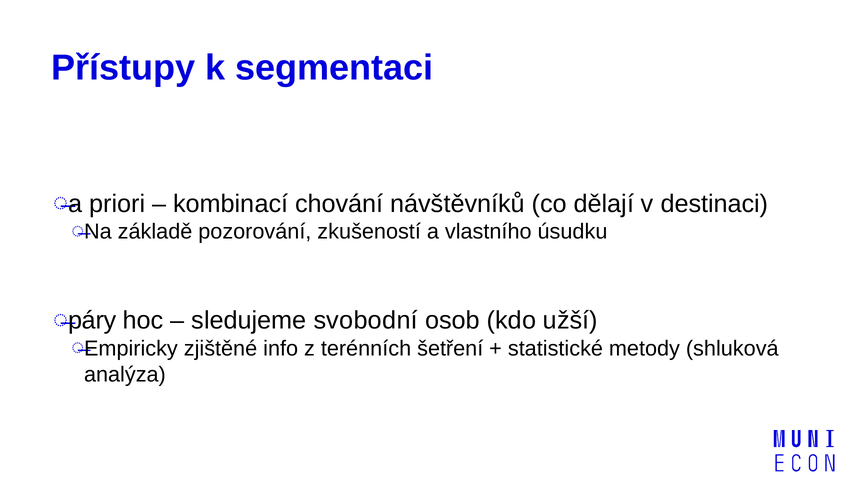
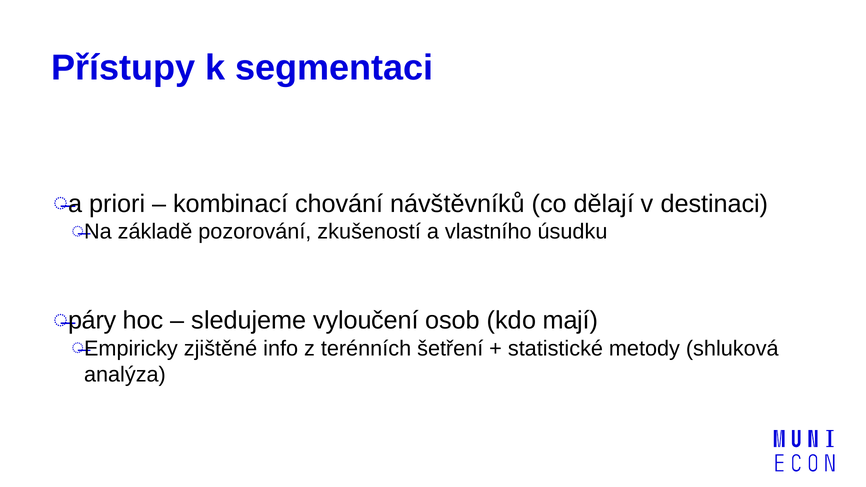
svobodní: svobodní -> vyloučení (366, 321)
užší: užší -> mají (570, 321)
